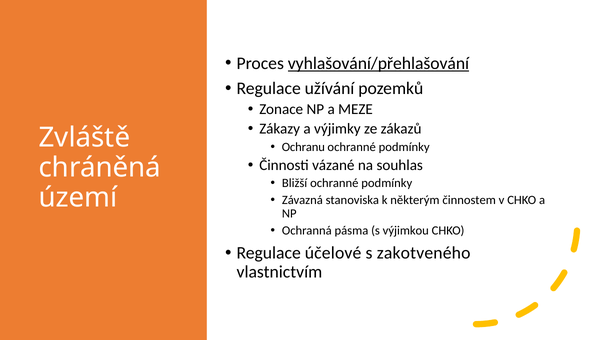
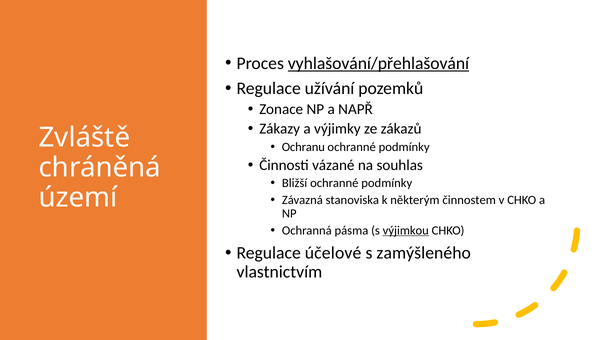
MEZE: MEZE -> NAPŘ (356, 110)
výjimkou underline: none -> present (406, 231)
zakotveného: zakotveného -> zamýšleného (424, 253)
